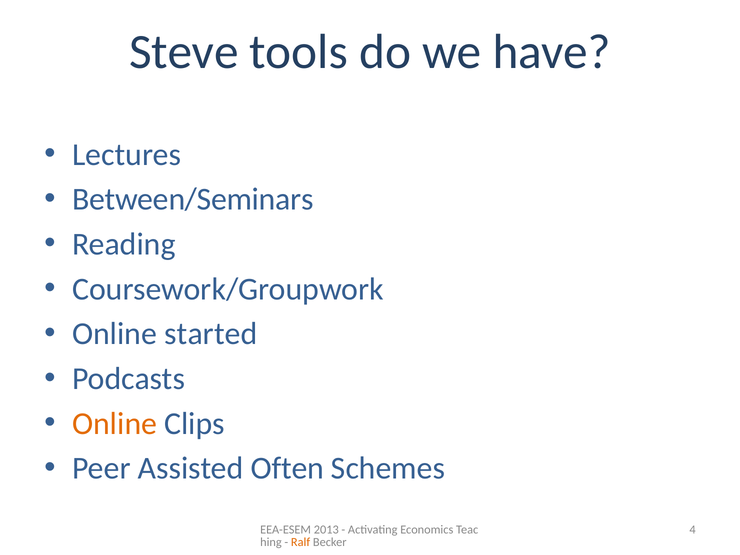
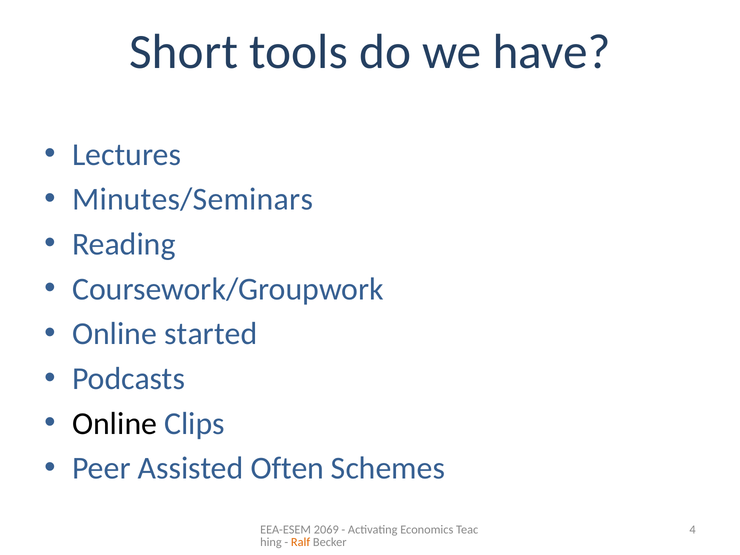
Steve: Steve -> Short (184, 52)
Between/Seminars: Between/Seminars -> Minutes/Seminars (193, 199)
Online colour: orange -> black (115, 424)
2013: 2013 -> 2069 (326, 530)
